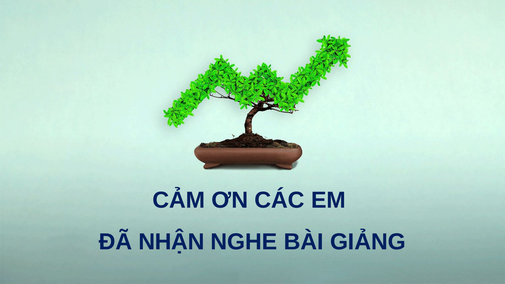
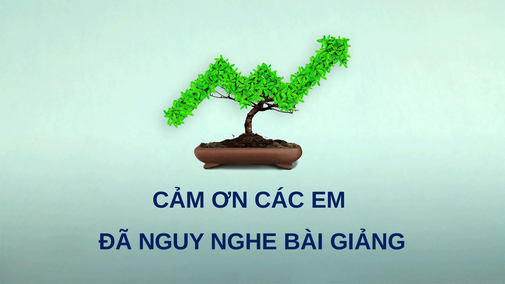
NHẬN: NHẬN -> NGUY (171, 242)
